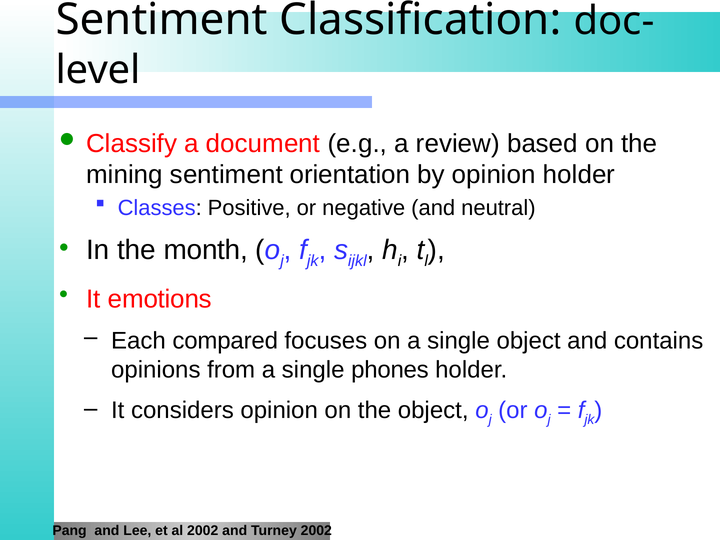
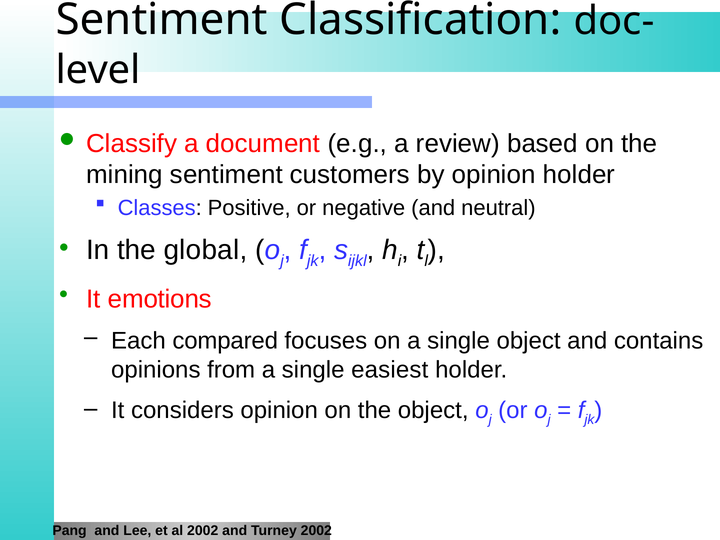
orientation: orientation -> customers (350, 175)
month: month -> global (206, 250)
phones: phones -> easiest (390, 370)
